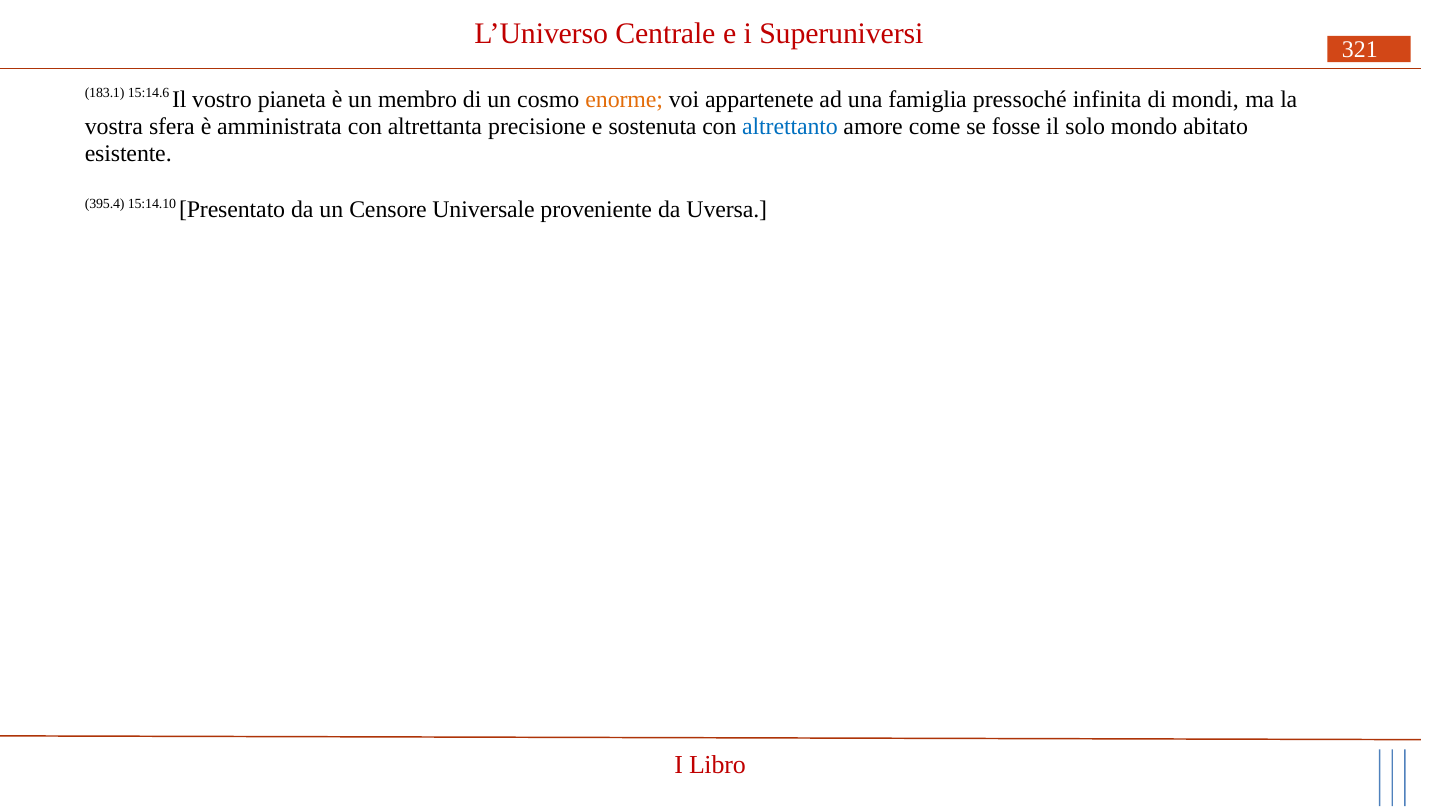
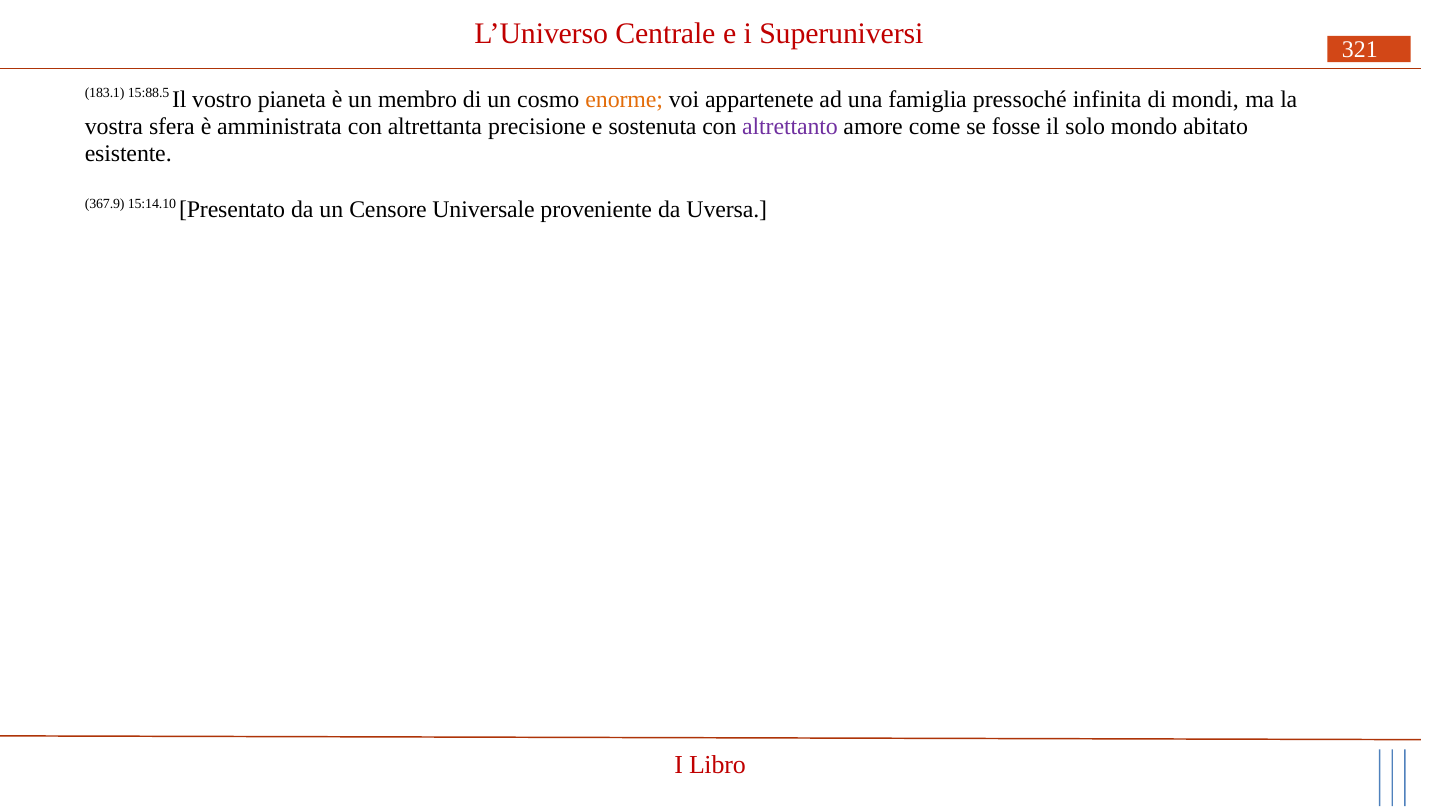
15:14.6: 15:14.6 -> 15:88.5 (149, 93)
altrettanto colour: blue -> purple (790, 127)
395.4: 395.4 -> 367.9 (105, 204)
